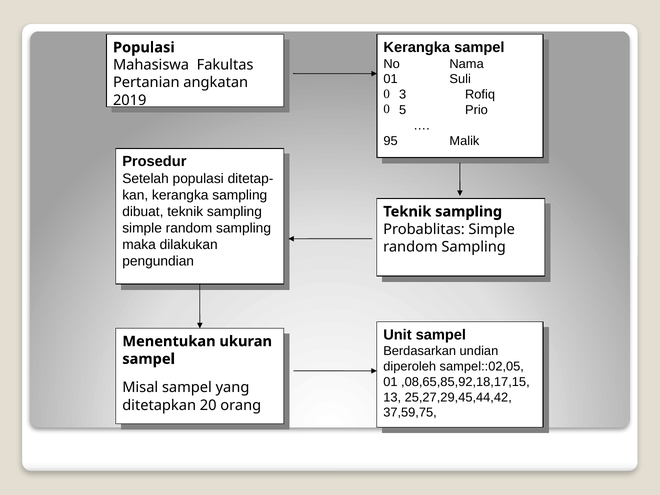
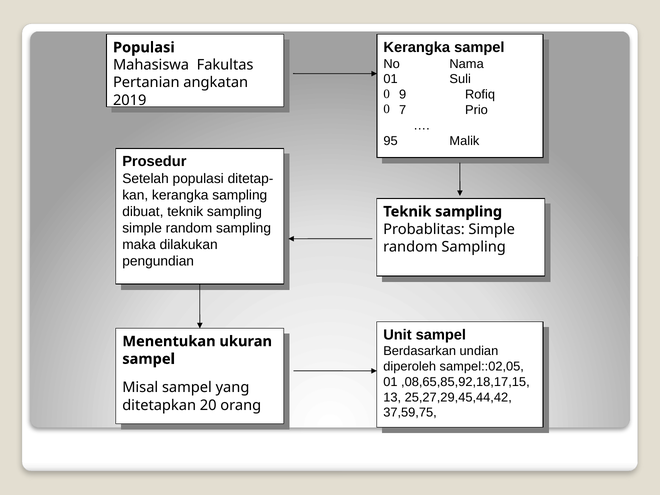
3: 3 -> 9 (403, 95)
5: 5 -> 7 (403, 110)
